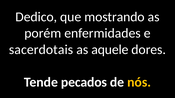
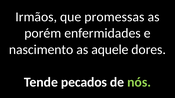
Dedico: Dedico -> Irmãos (36, 17)
mostrando: mostrando -> promessas (114, 17)
sacerdotais: sacerdotais -> nascimento (41, 50)
nós colour: yellow -> light green (139, 83)
